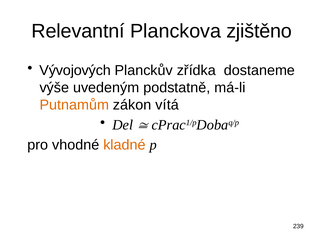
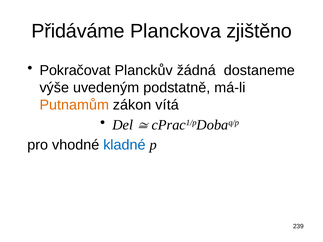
Relevantní: Relevantní -> Přidáváme (78, 31)
Vývojových: Vývojových -> Pokračovat (75, 70)
zřídka: zřídka -> žádná (196, 70)
kladné colour: orange -> blue (124, 145)
